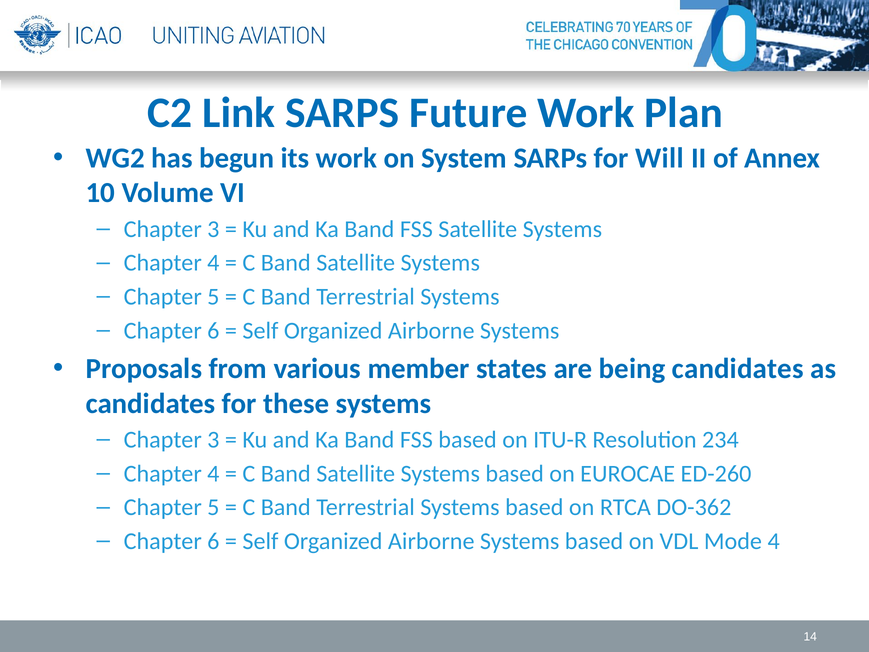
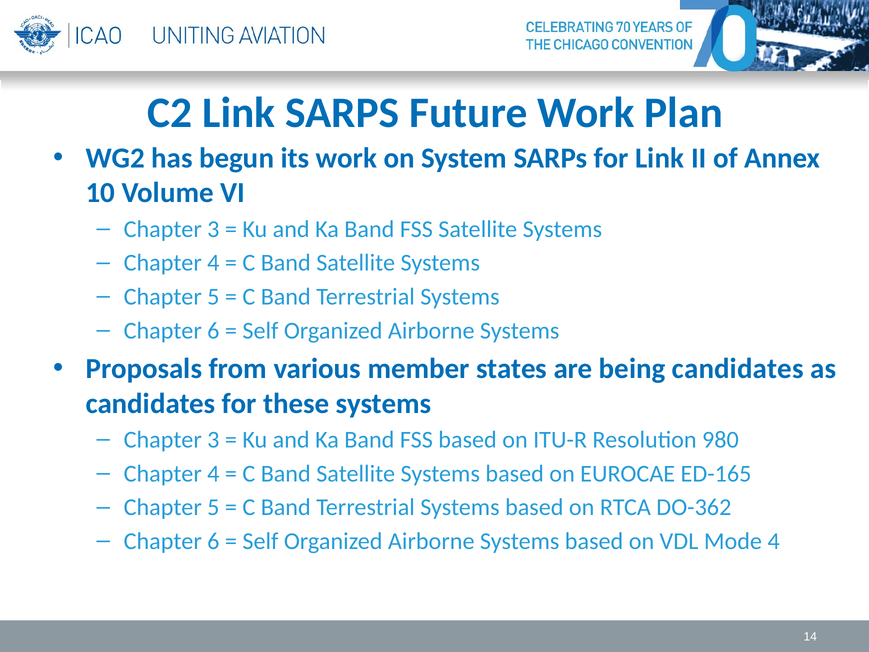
for Will: Will -> Link (660, 158)
234: 234 -> 980 (720, 440)
ED-260: ED-260 -> ED-165 (716, 473)
